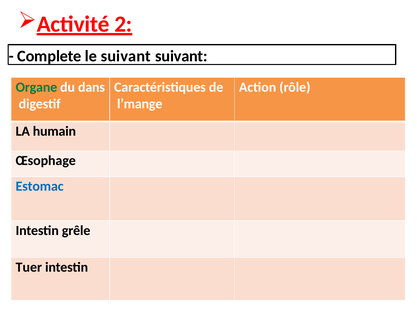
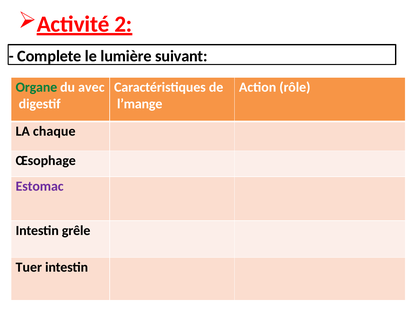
le suivant: suivant -> lumière (126, 56)
dans: dans -> avec (91, 87)
humain: humain -> chaque (54, 132)
Estomac colour: blue -> purple (40, 187)
